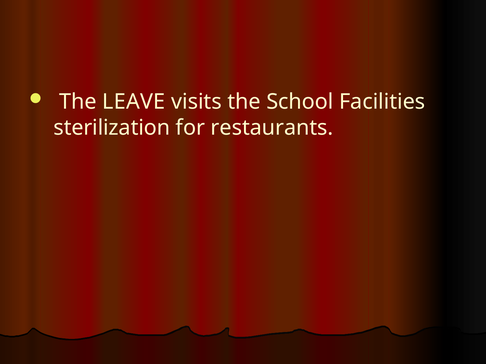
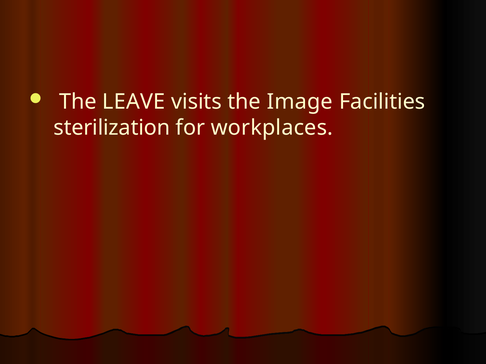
School: School -> Image (300, 102)
restaurants: restaurants -> workplaces (272, 128)
